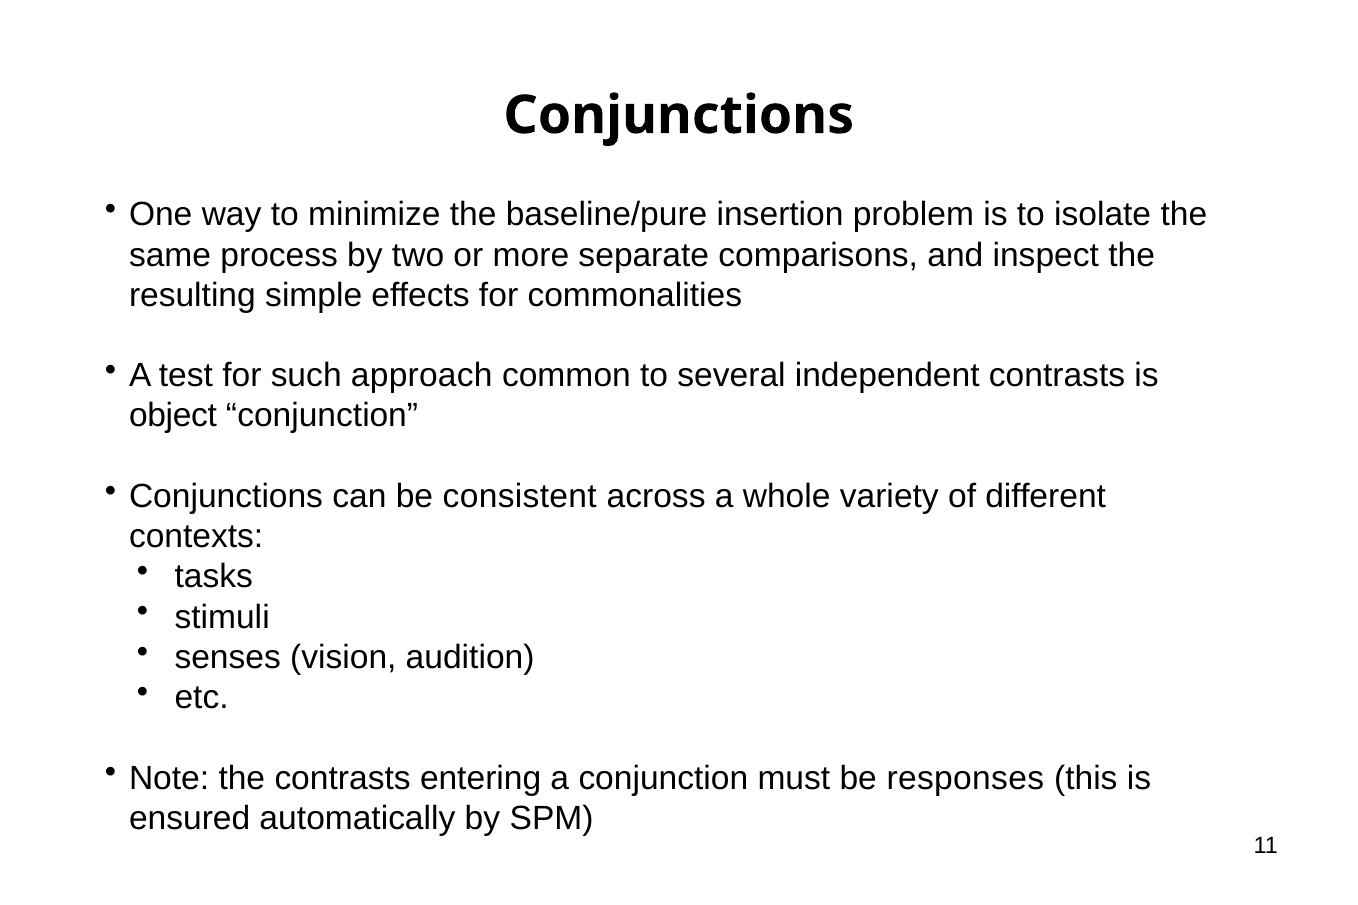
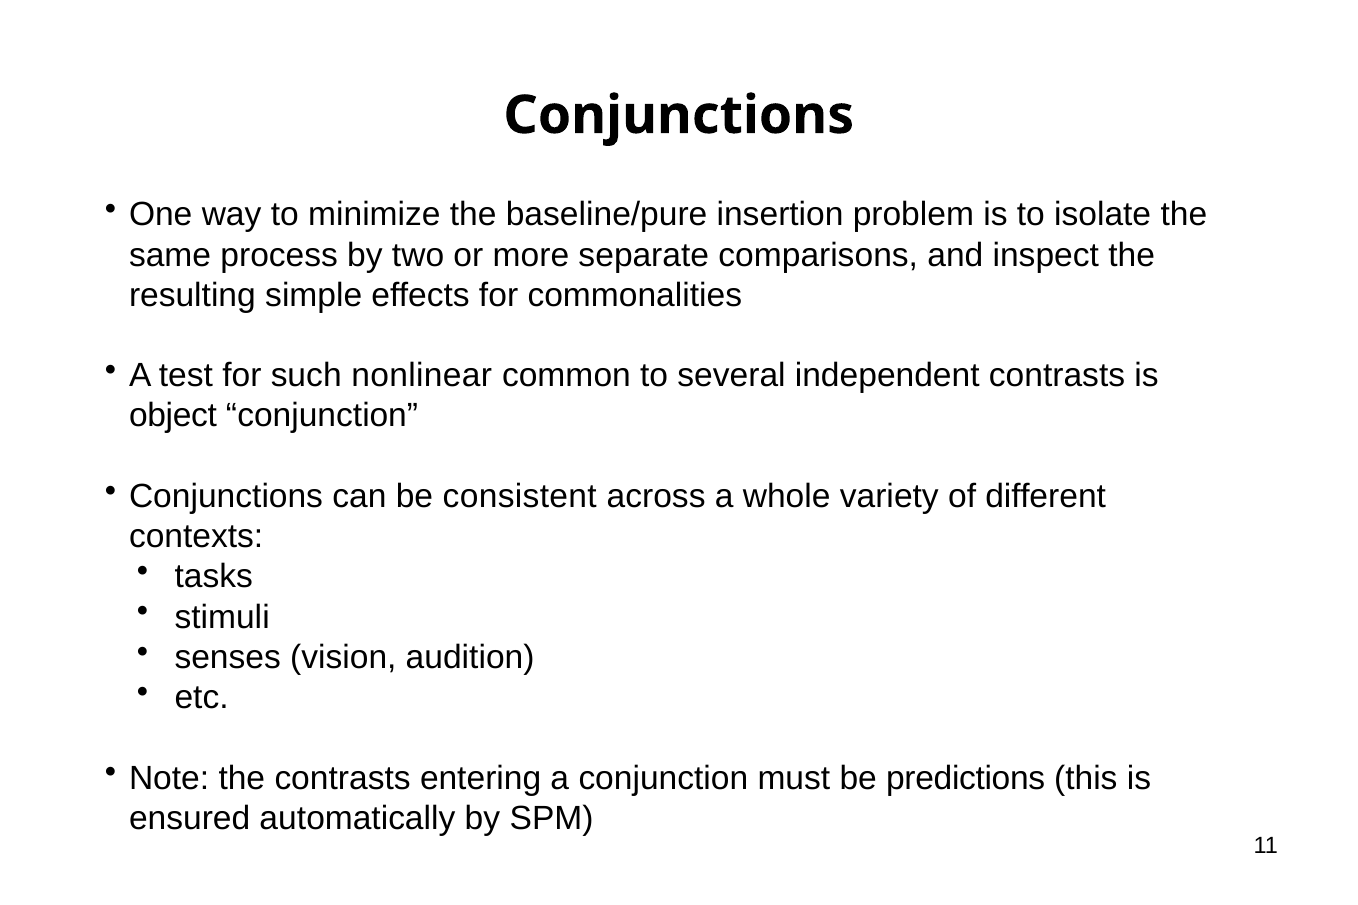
approach: approach -> nonlinear (422, 376)
responses: responses -> predictions (966, 778)
